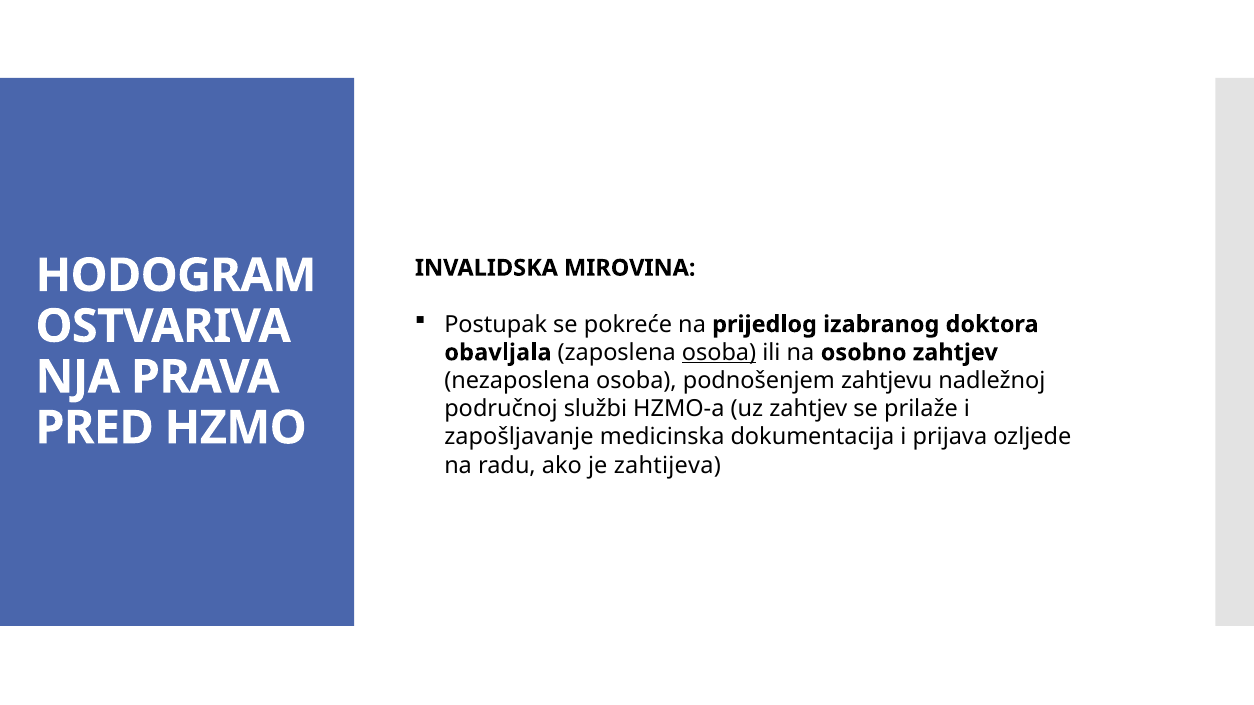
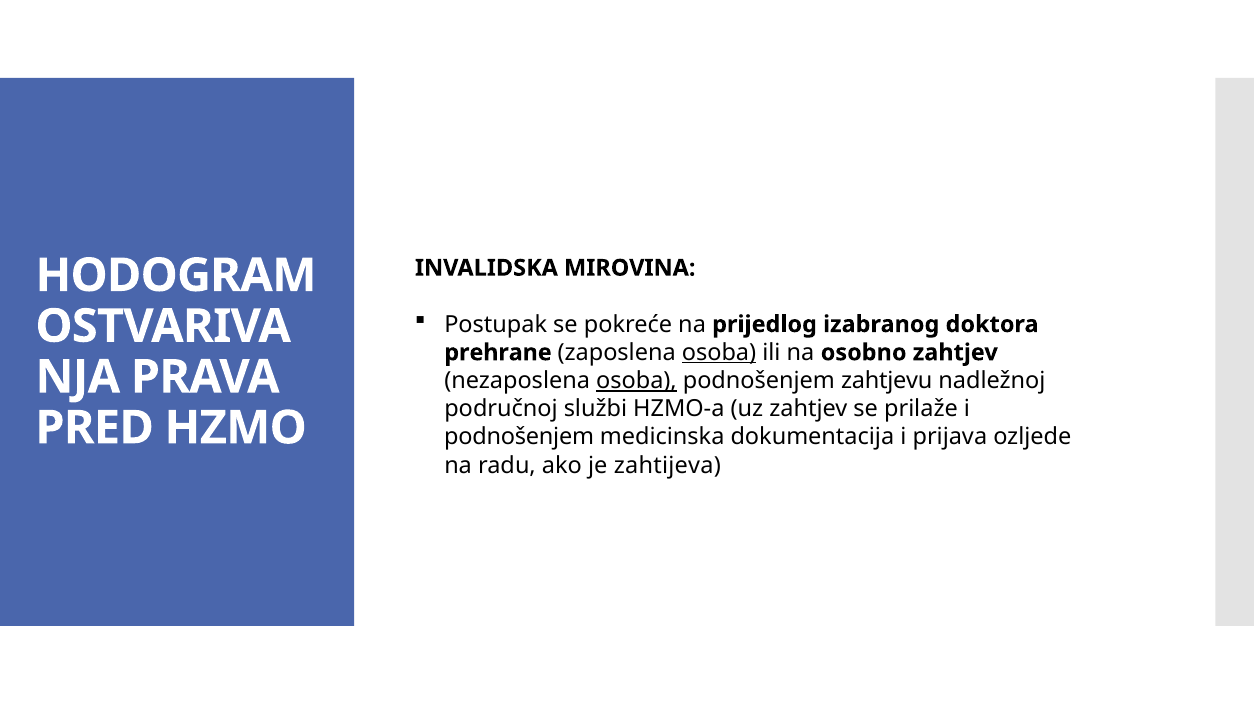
obavljala: obavljala -> prehrane (498, 353)
osoba underline: none -> present (636, 381)
zapošljavanje: zapošljavanje -> podnošenjem (519, 437)
